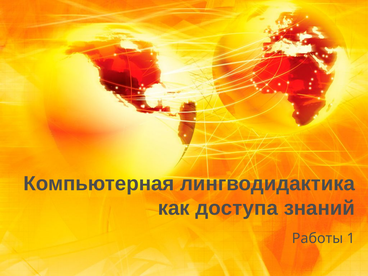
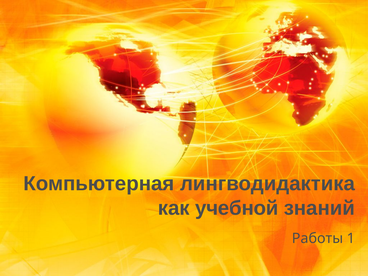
доступа: доступа -> учебной (237, 208)
